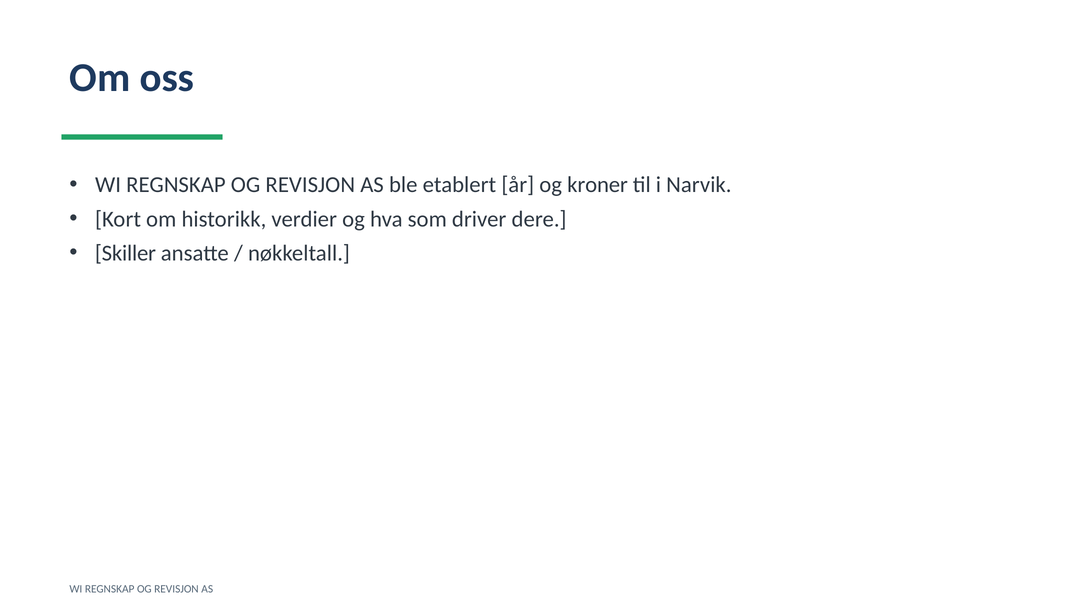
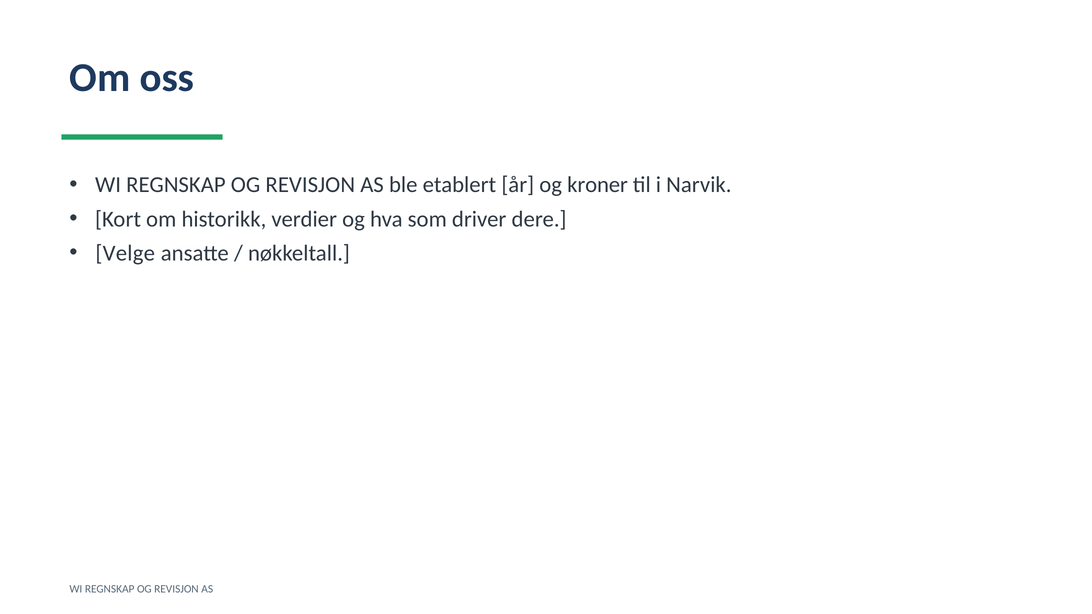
Skiller: Skiller -> Velge (125, 253)
